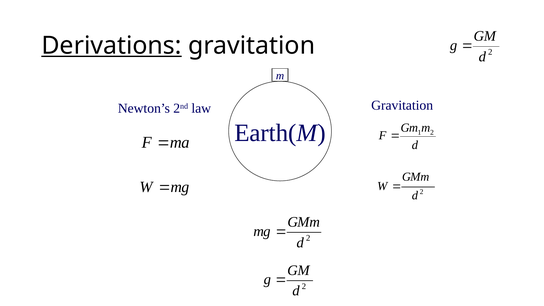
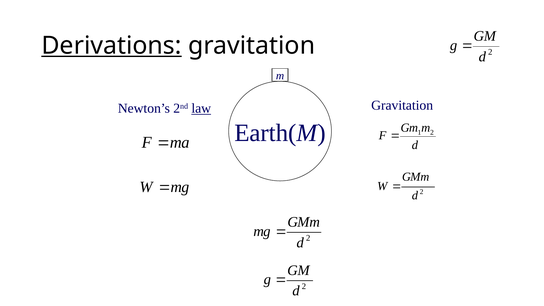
law underline: none -> present (201, 108)
